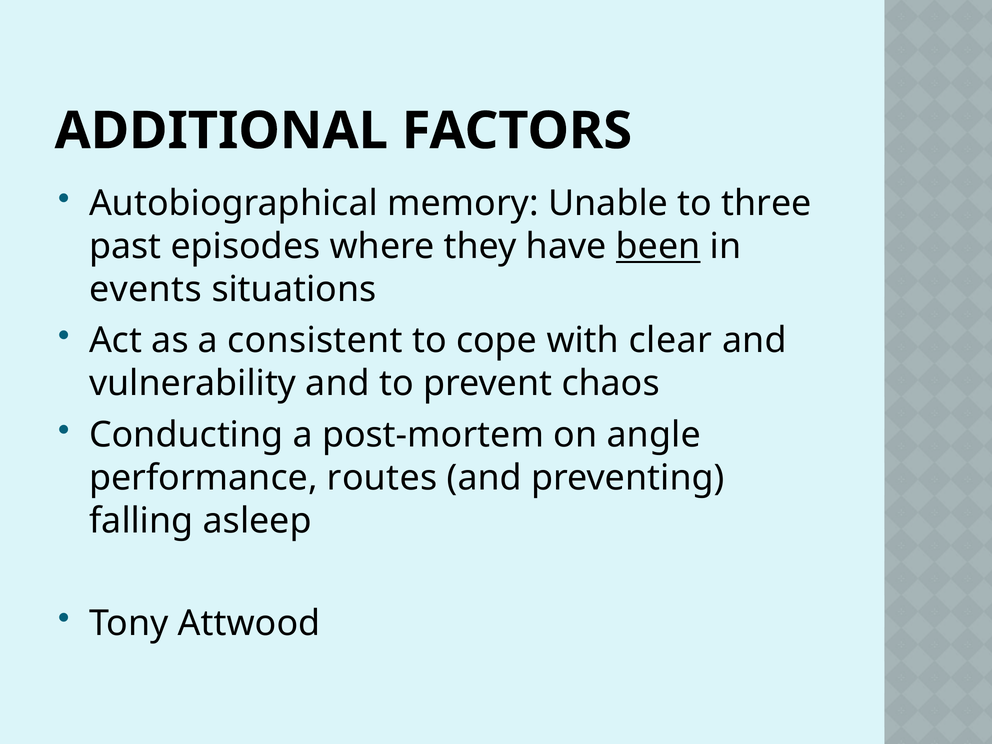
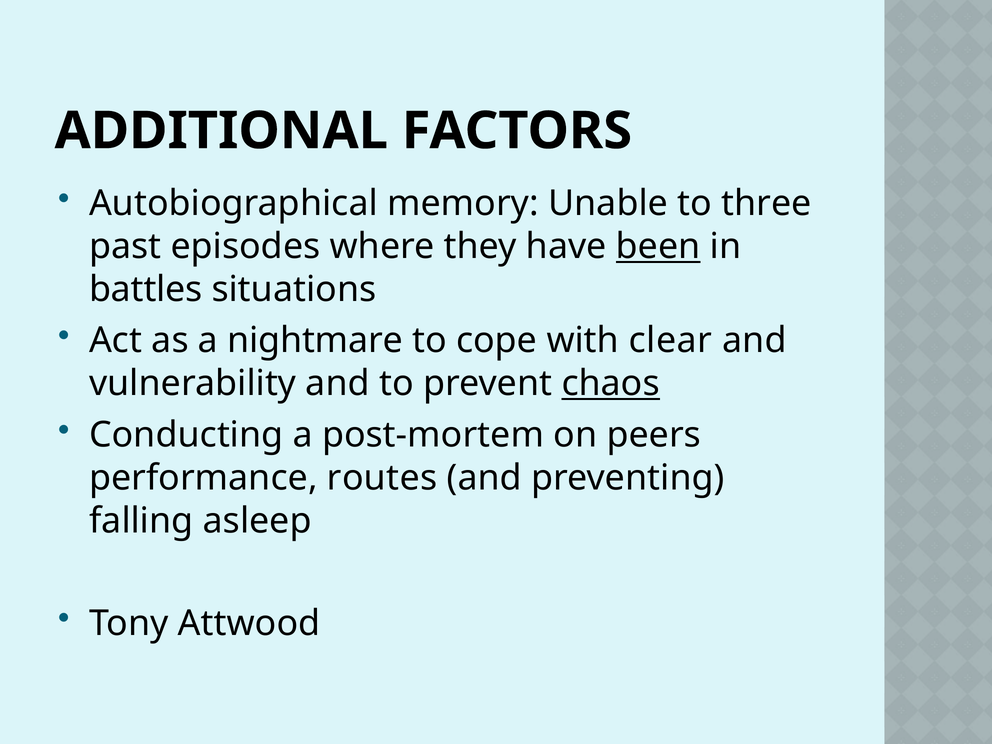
events: events -> battles (146, 289)
consistent: consistent -> nightmare (315, 341)
chaos underline: none -> present (611, 384)
angle: angle -> peers (654, 435)
